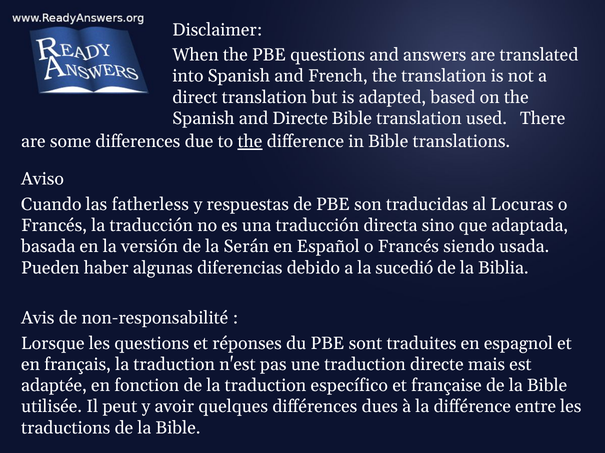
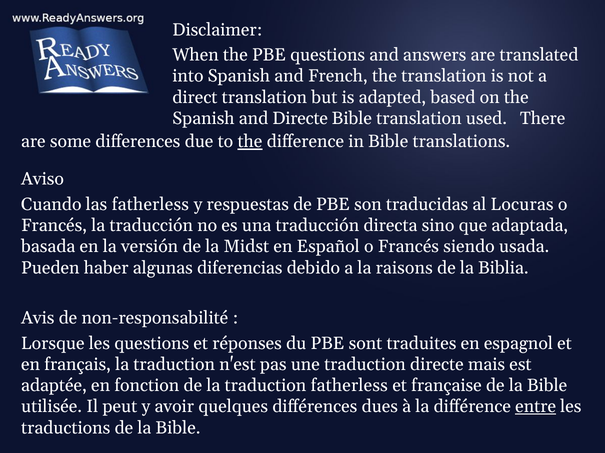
Serán: Serán -> Midst (246, 247)
sucedió: sucedió -> raisons (404, 268)
traduction específico: específico -> fatherless (349, 386)
entre underline: none -> present (536, 407)
